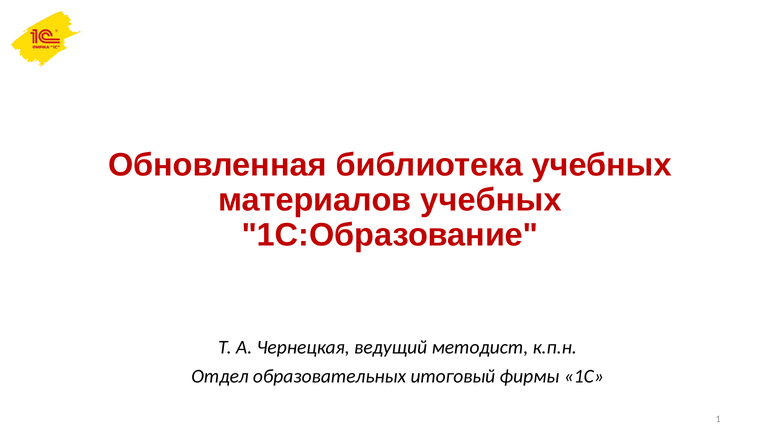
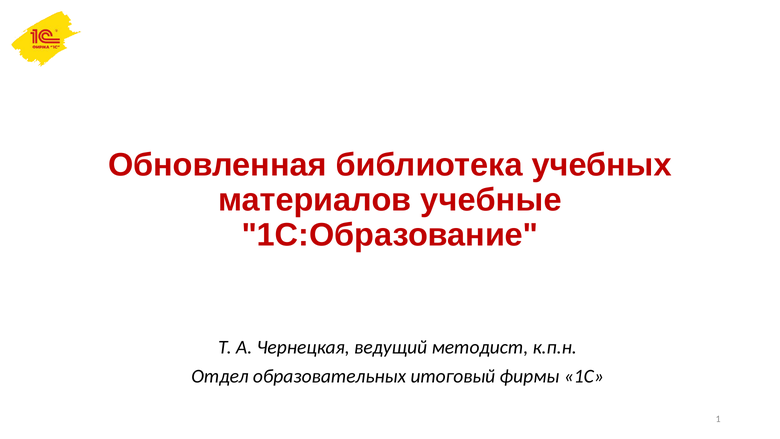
материалов учебных: учебных -> учебные (491, 200)
